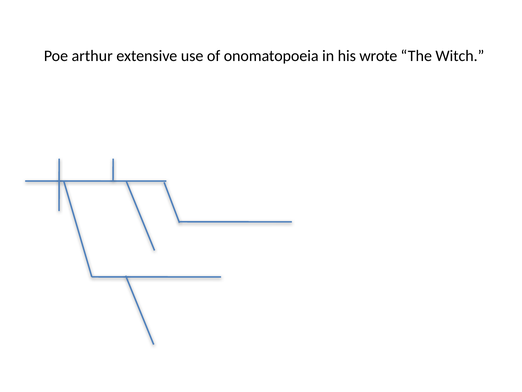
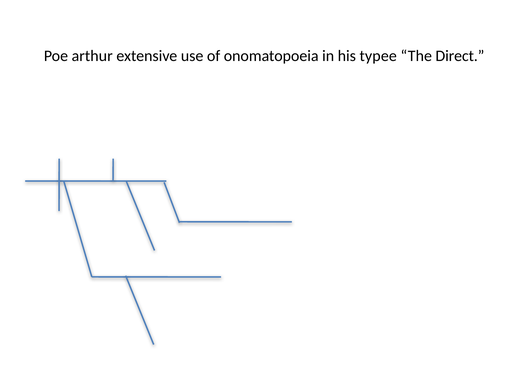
wrote: wrote -> typee (378, 56)
Witch: Witch -> Direct (460, 56)
